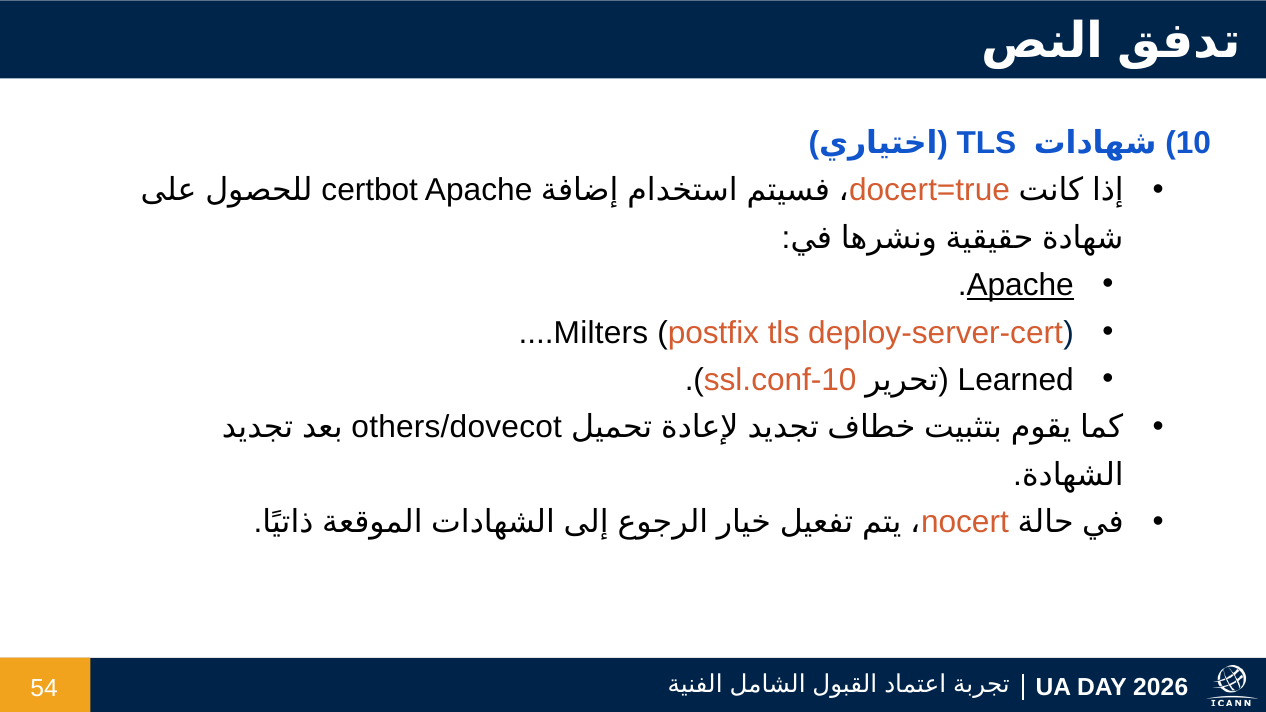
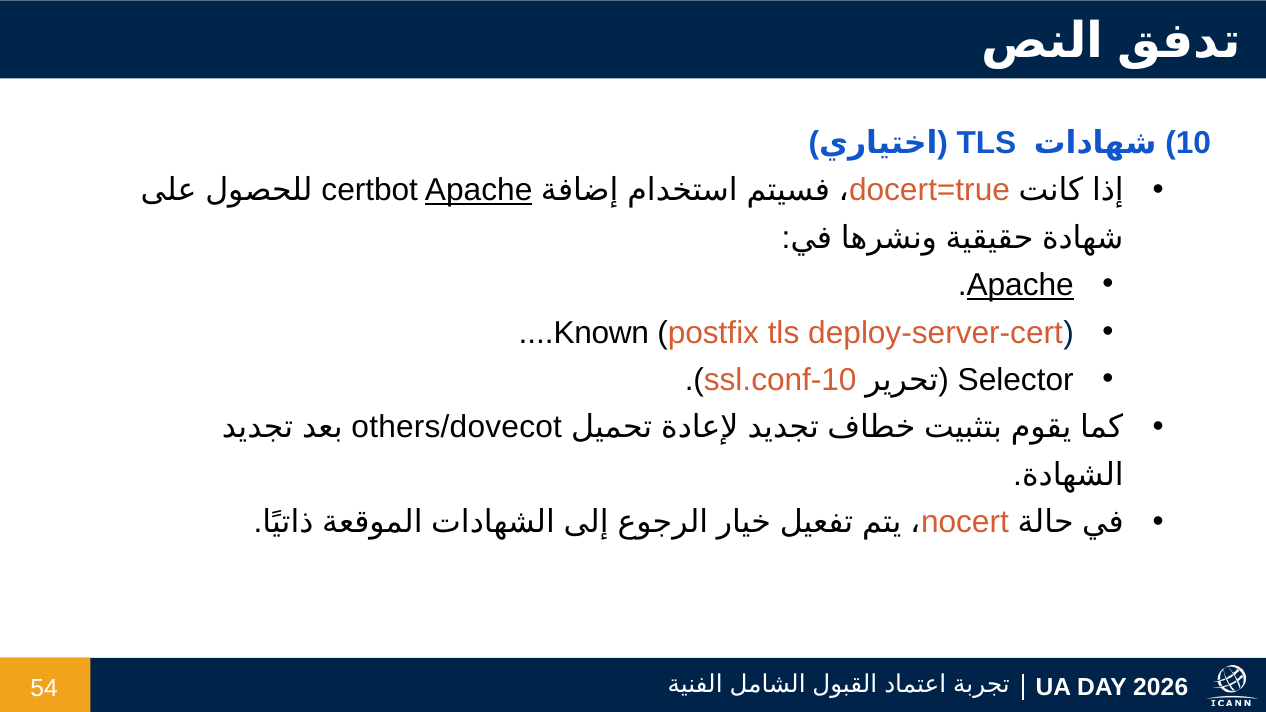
Apache underline: none -> present (479, 190)
Milters: Milters -> Known (601, 333)
Learned: Learned -> Selector (1016, 380)
